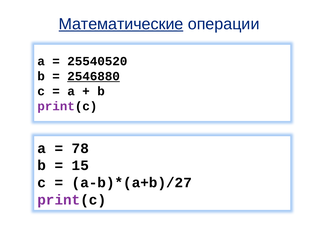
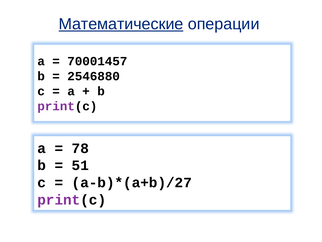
25540520: 25540520 -> 70001457 (97, 61)
2546880 underline: present -> none (94, 76)
15: 15 -> 51 (80, 165)
